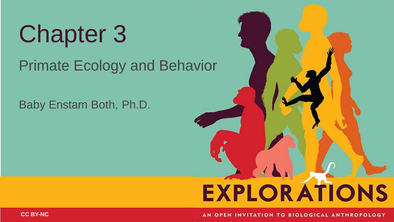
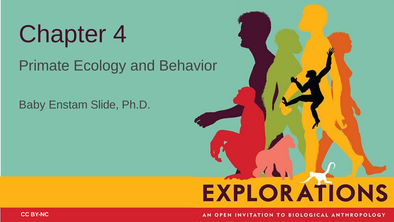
3: 3 -> 4 (120, 34)
Both: Both -> Slide (105, 105)
